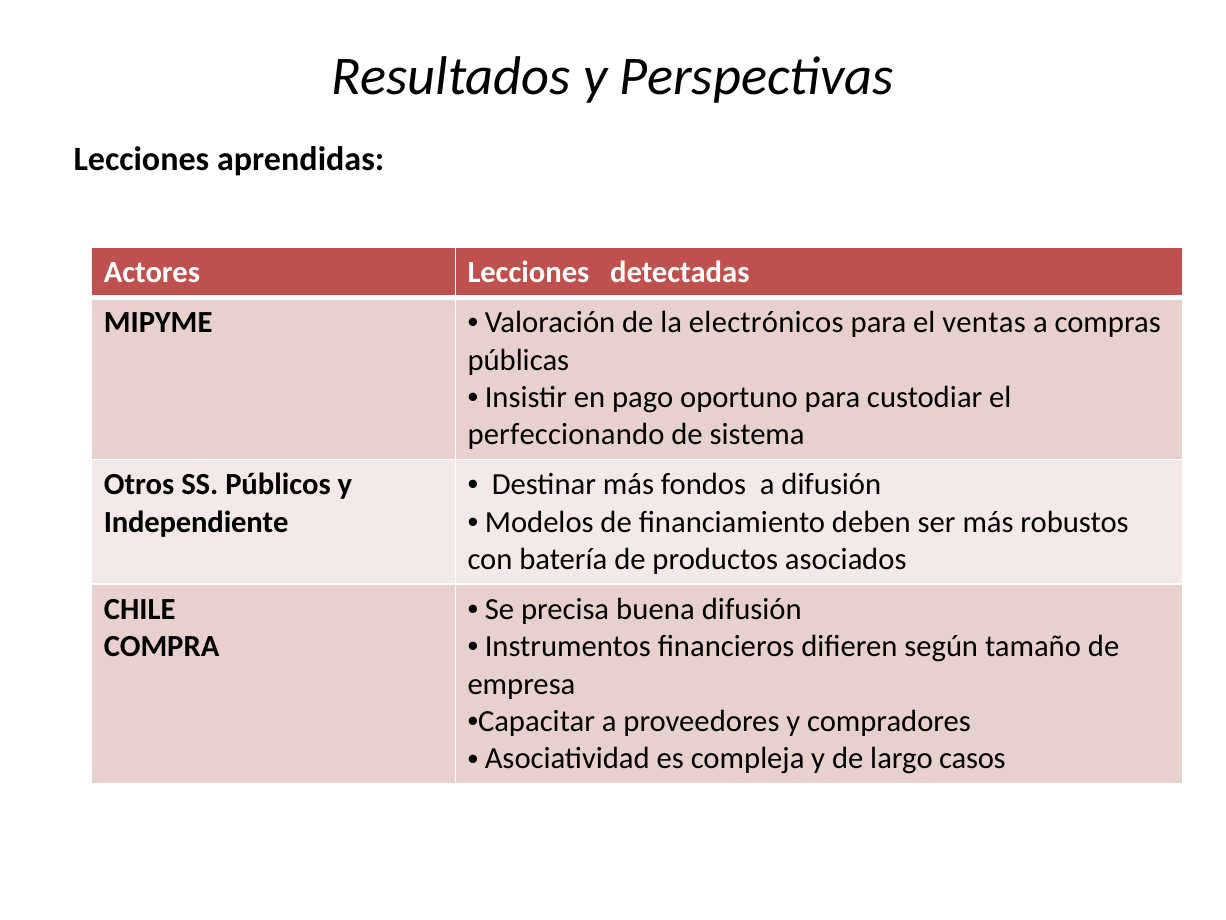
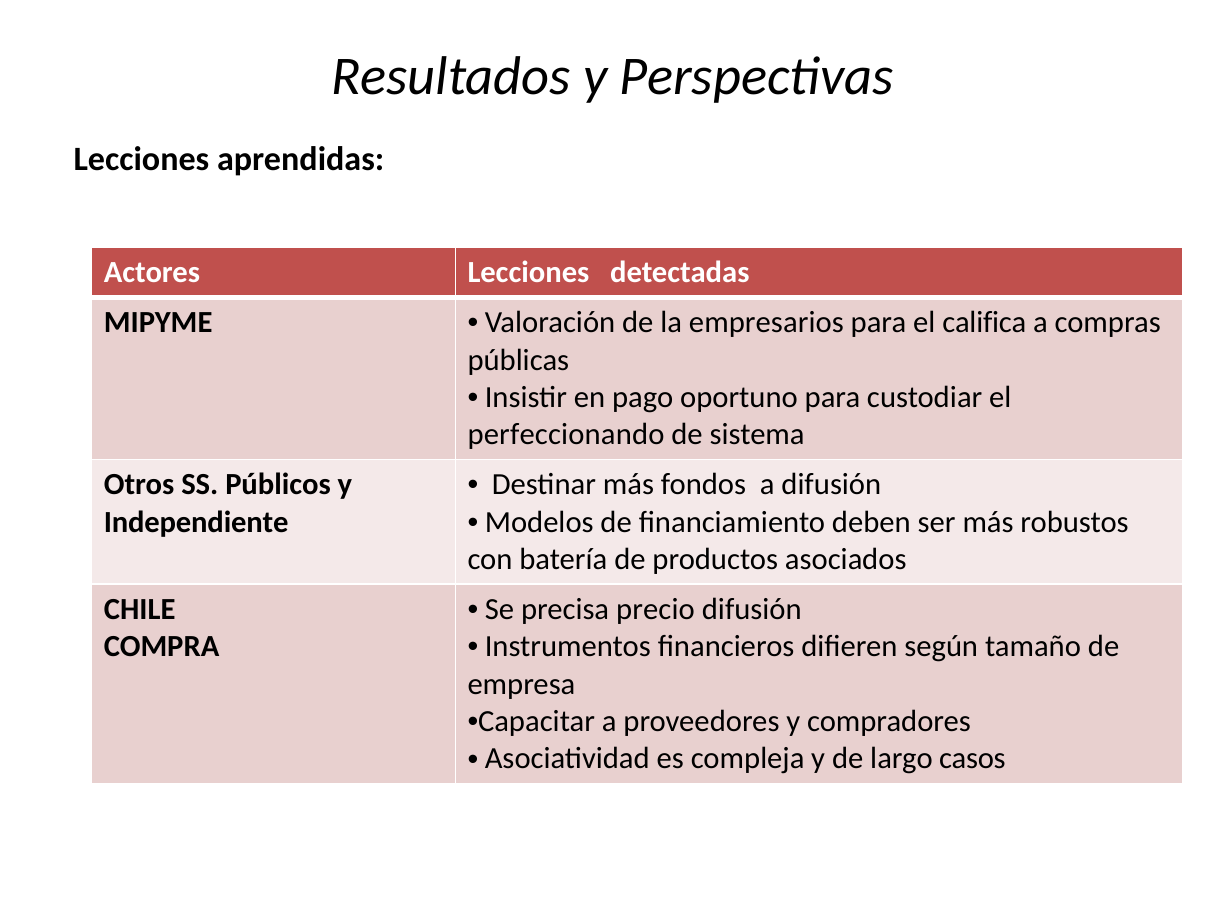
electrónicos: electrónicos -> empresarios (766, 322)
ventas: ventas -> califica (984, 322)
buena: buena -> precio (655, 609)
